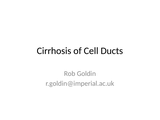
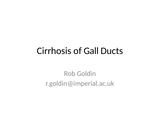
Cell: Cell -> Gall (91, 51)
